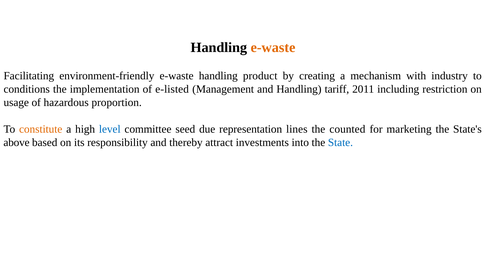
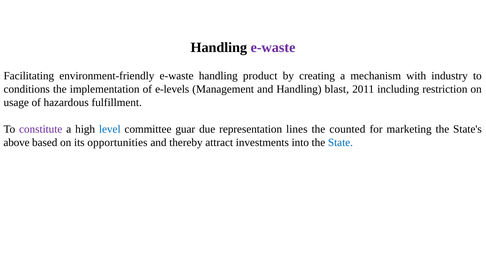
e-waste colour: orange -> purple (273, 48)
e-listed: e-listed -> e-levels (172, 89)
tariff: tariff -> blast (337, 89)
proportion: proportion -> fulfillment (117, 103)
constitute colour: orange -> purple (41, 129)
seed: seed -> guar (185, 129)
responsibility: responsibility -> opportunities (117, 143)
